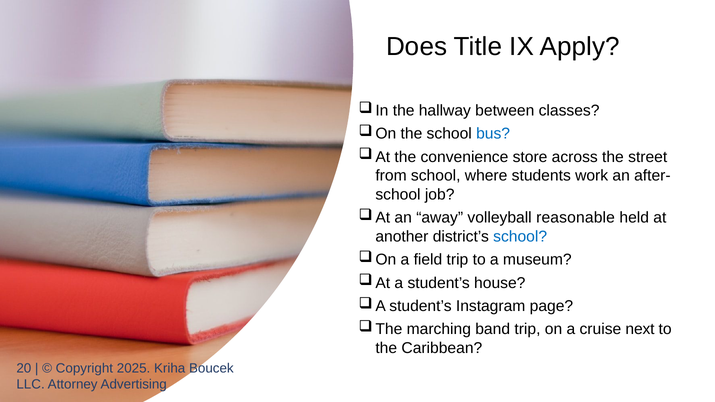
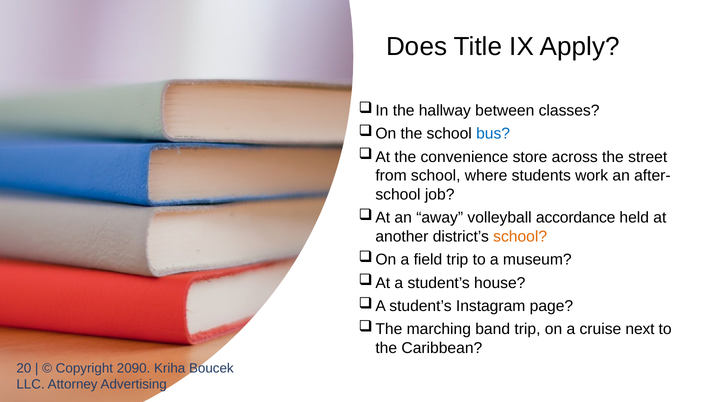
reasonable: reasonable -> accordance (576, 218)
school colour: blue -> orange (520, 236)
2025: 2025 -> 2090 (134, 369)
